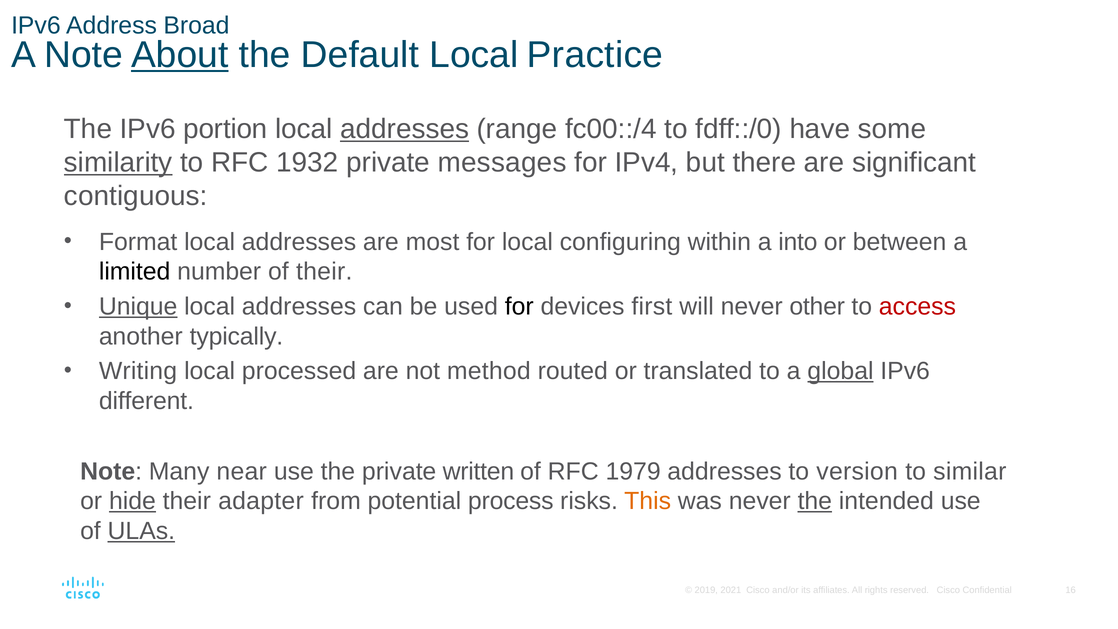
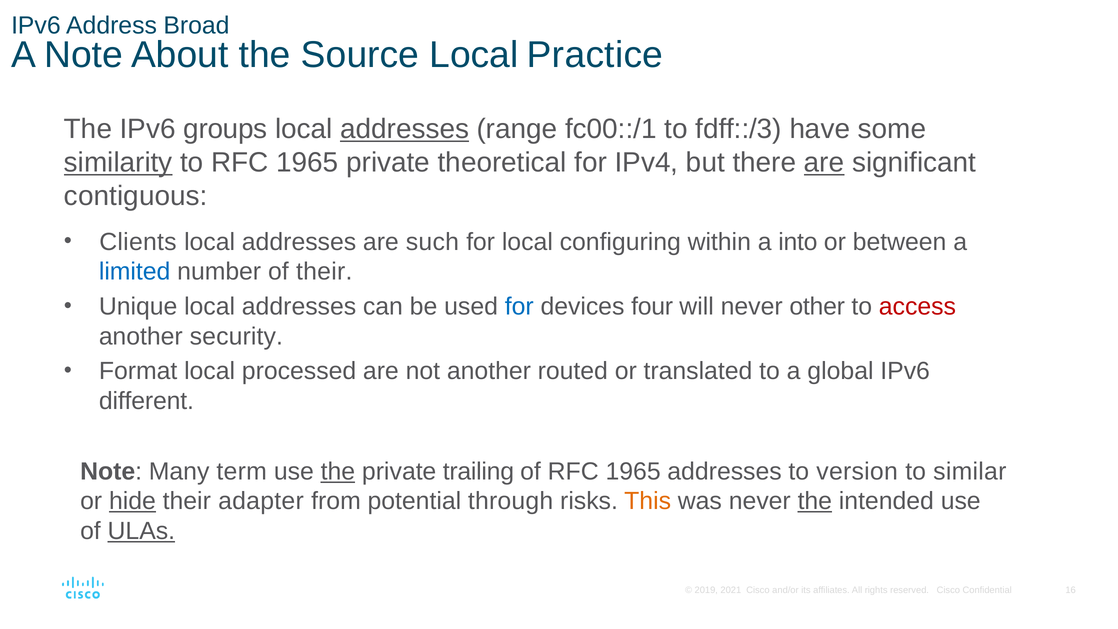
About underline: present -> none (180, 55)
Default: Default -> Source (360, 55)
portion: portion -> groups (225, 129)
fc00::/4: fc00::/4 -> fc00::/1 (611, 129)
fdff::/0: fdff::/0 -> fdff::/3 (739, 129)
to RFC 1932: 1932 -> 1965 (307, 163)
messages: messages -> theoretical (502, 163)
are underline: none -> present (824, 163)
Format: Format -> Clients (138, 242)
most: most -> such (432, 242)
limited colour: black -> blue (135, 272)
Unique underline: present -> none (138, 307)
for colour: black -> blue (519, 307)
first: first -> four (652, 307)
typically: typically -> security (236, 336)
Writing: Writing -> Format (138, 371)
not method: method -> another (489, 371)
global underline: present -> none (840, 371)
near: near -> term (242, 471)
the underline: none -> present (338, 471)
written: written -> trailing (478, 471)
of RFC 1979: 1979 -> 1965 (633, 471)
process: process -> through (511, 501)
